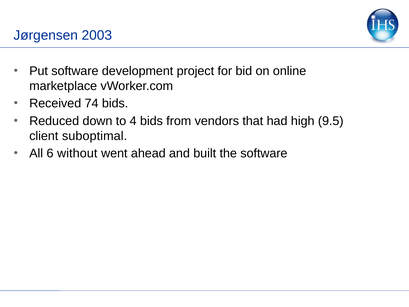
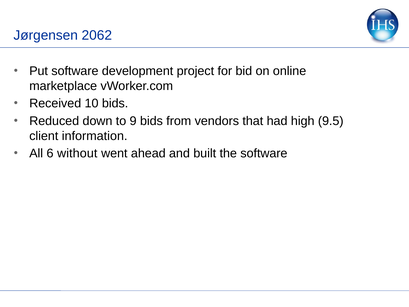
2003: 2003 -> 2062 (97, 35)
74: 74 -> 10 (92, 103)
4: 4 -> 9 (133, 121)
suboptimal: suboptimal -> information (95, 136)
